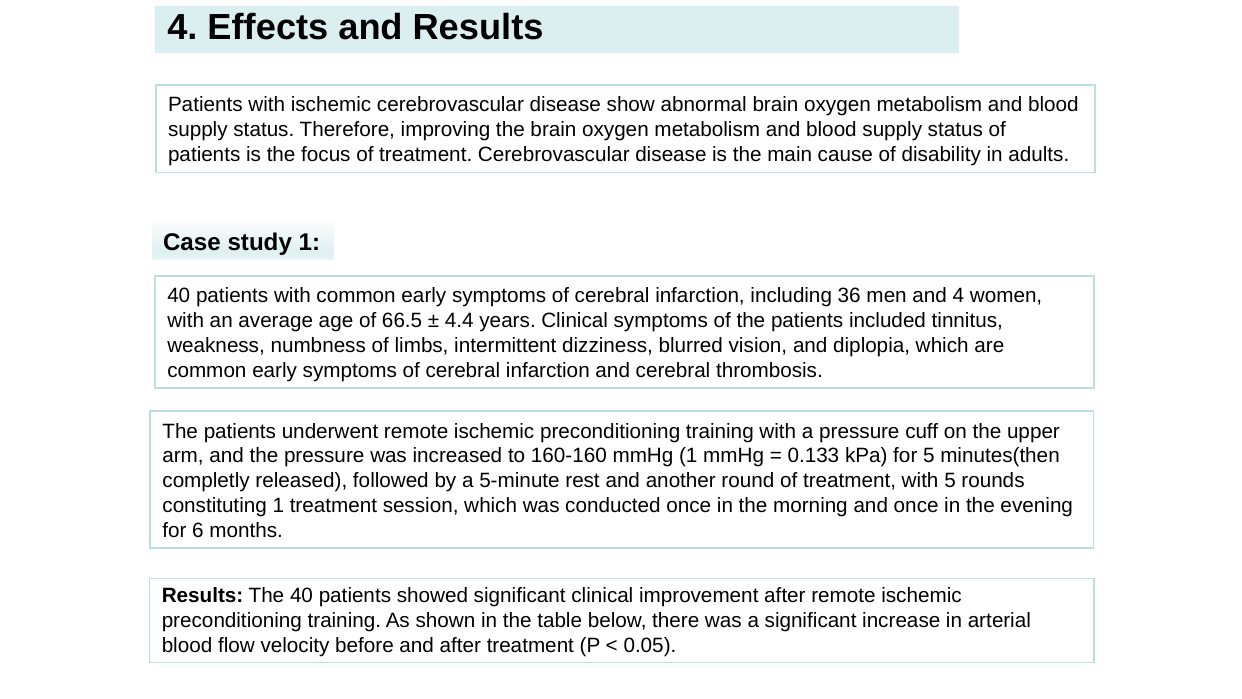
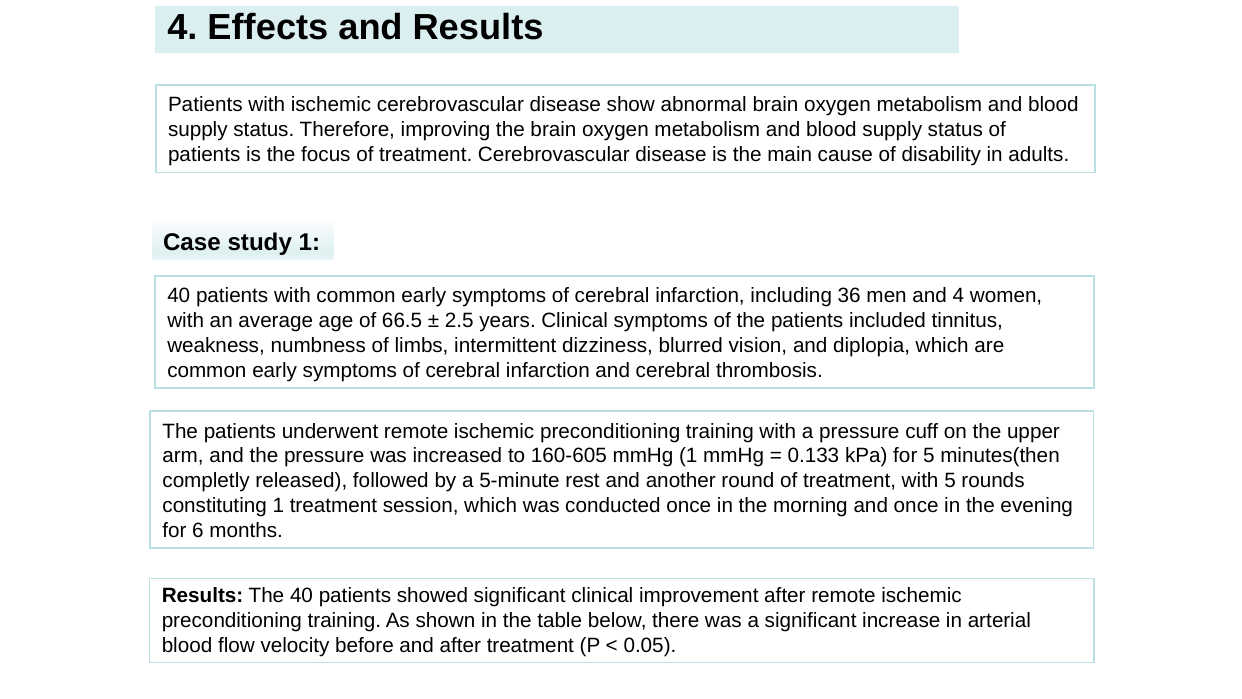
4.4: 4.4 -> 2.5 (459, 321)
160-160: 160-160 -> 160-605 (569, 456)
